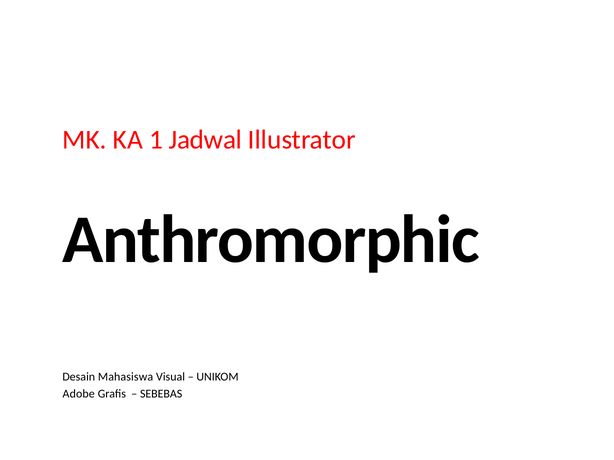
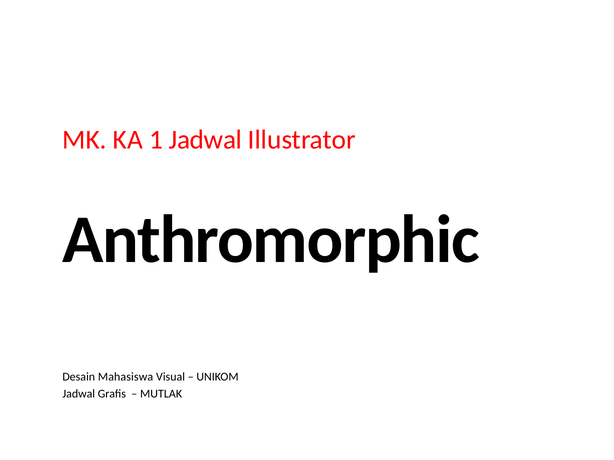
Adobe: Adobe -> Jadwal (79, 394)
SEBEBAS: SEBEBAS -> MUTLAK (161, 394)
